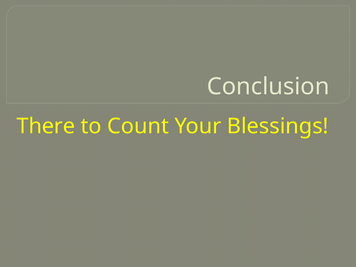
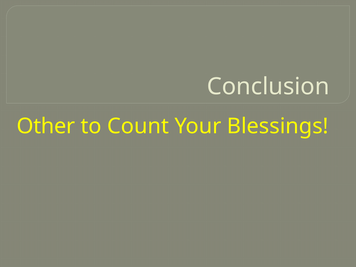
There: There -> Other (46, 126)
